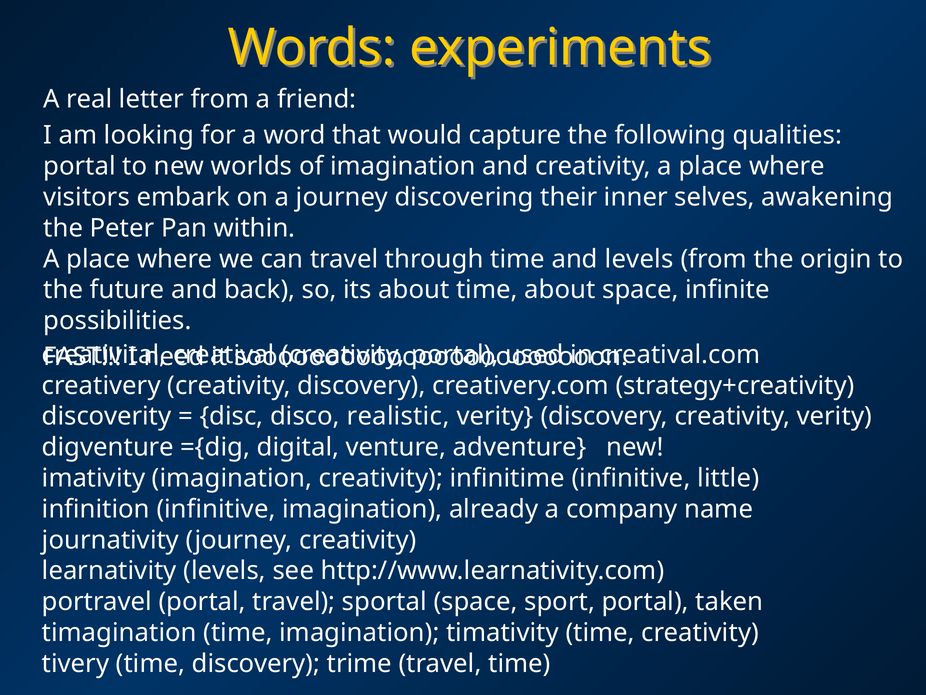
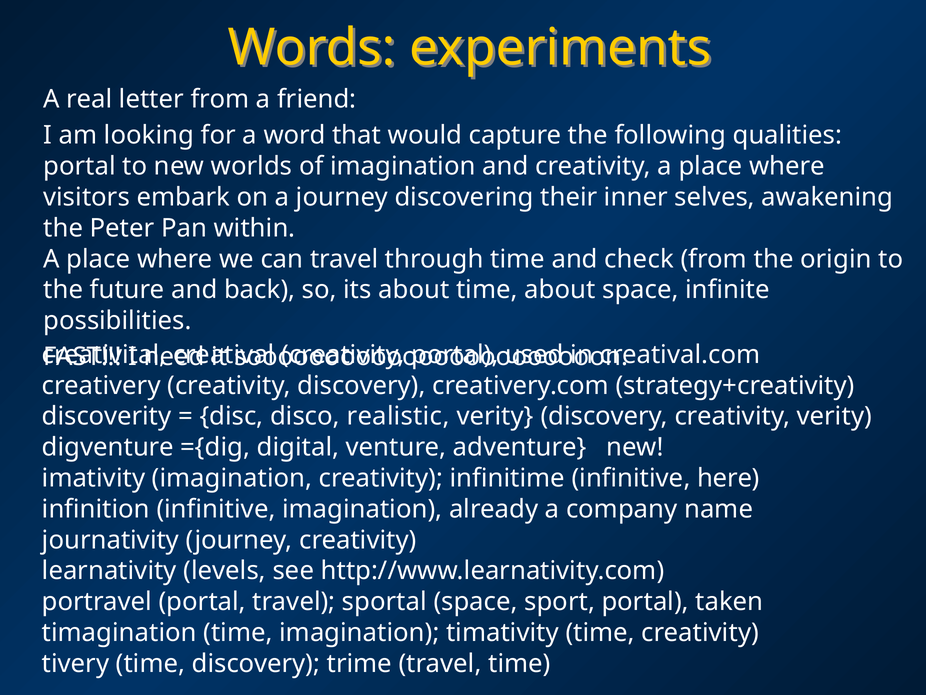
and levels: levels -> check (639, 259)
little: little -> here (728, 478)
